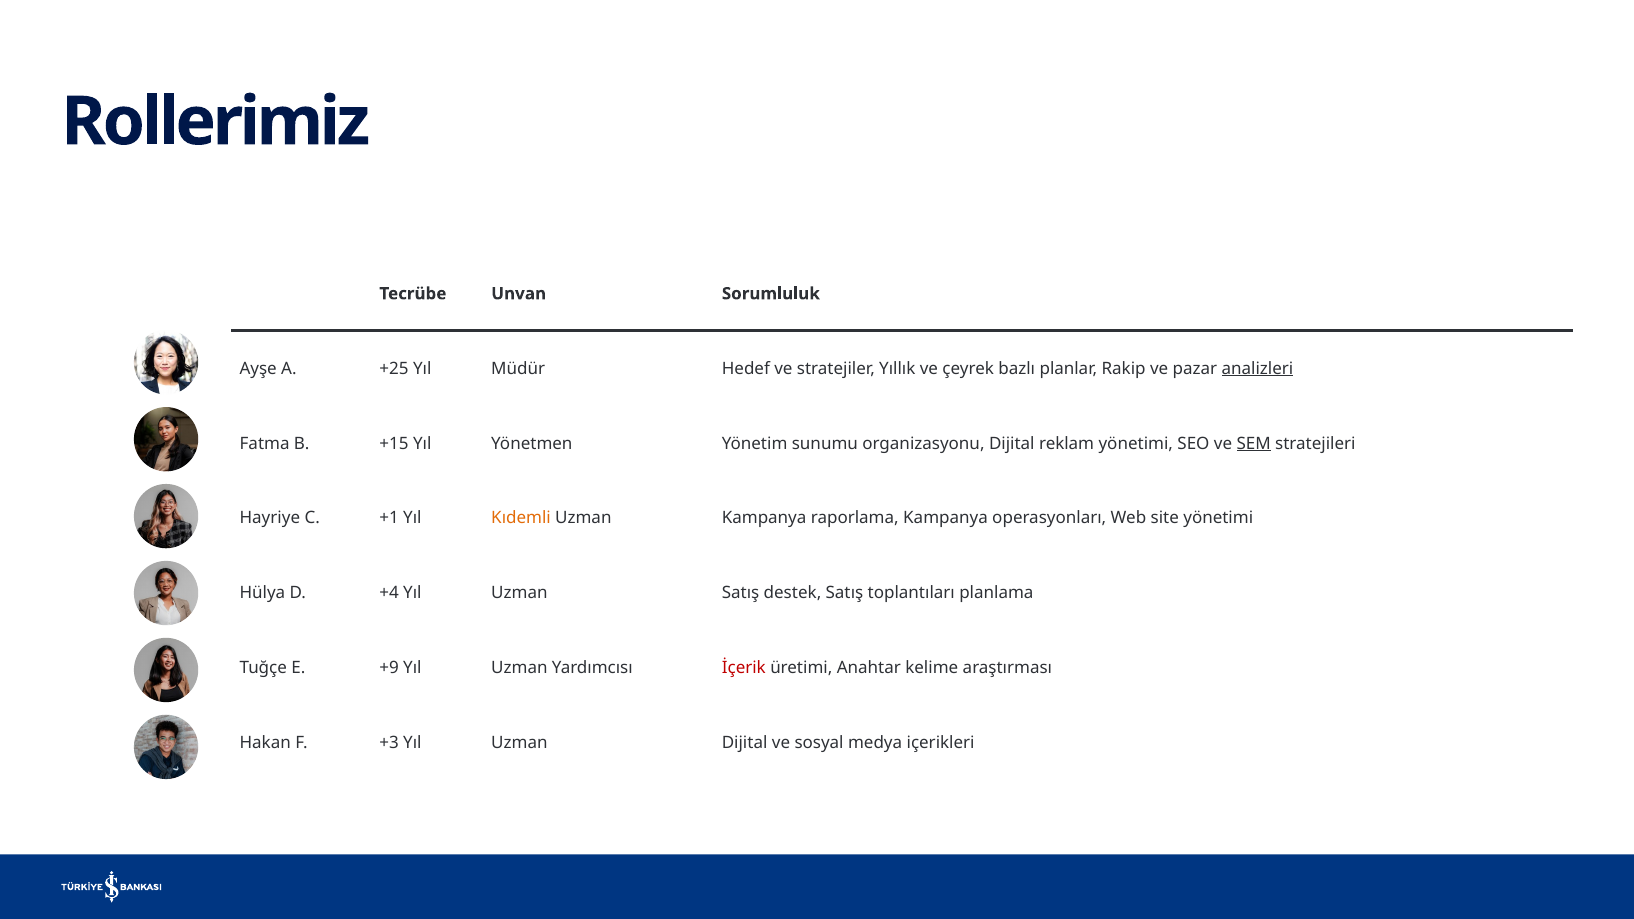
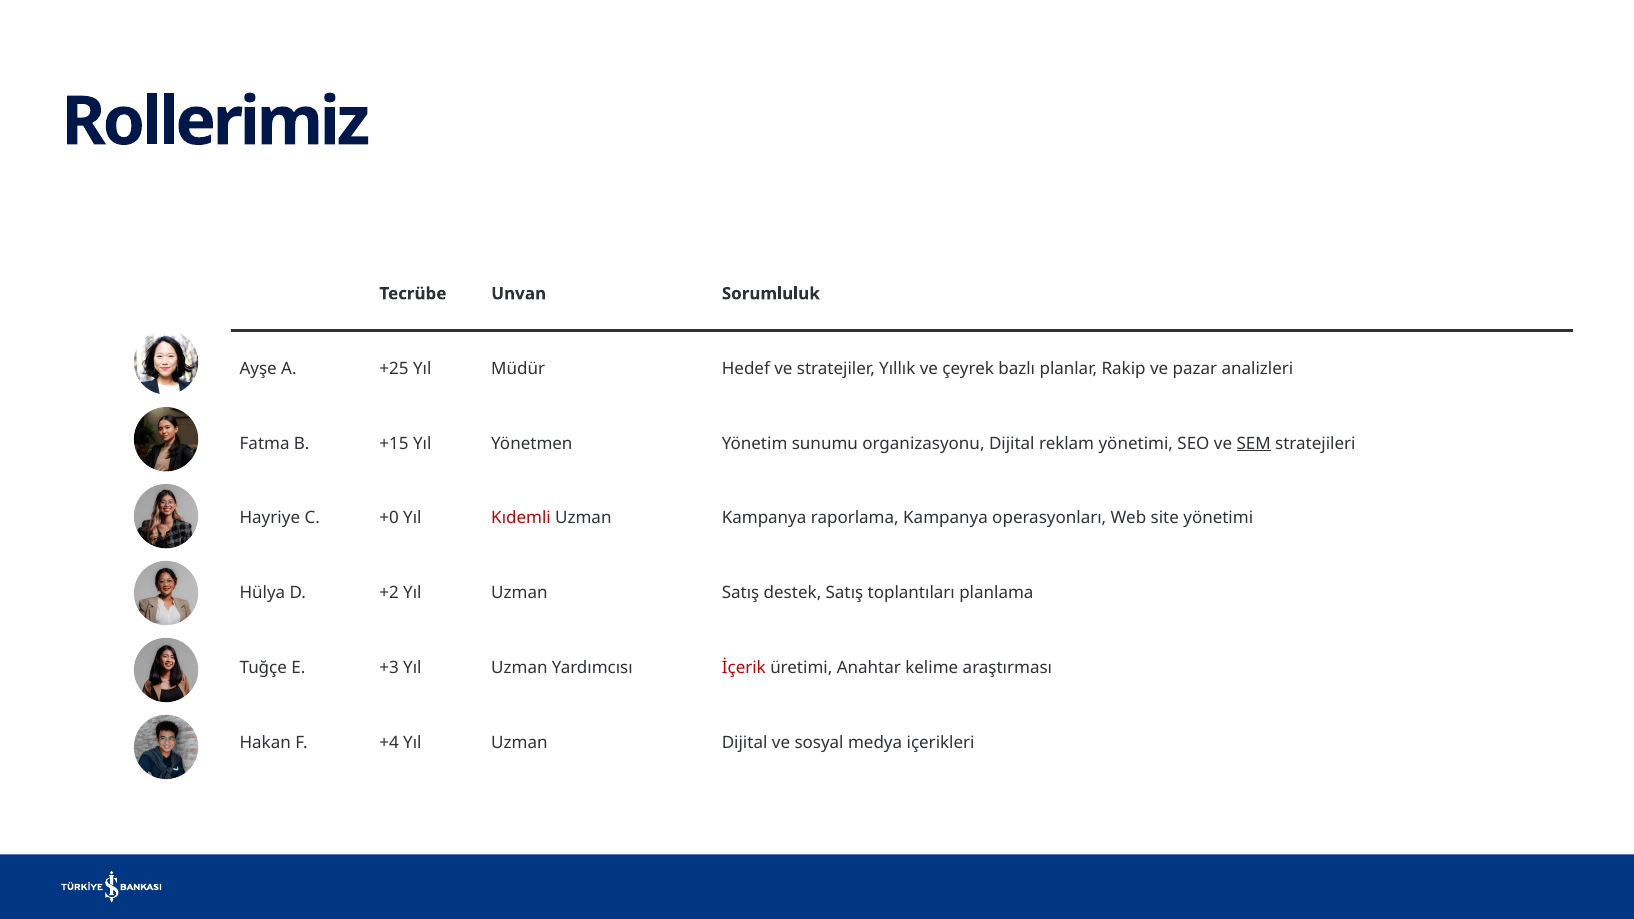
analizleri underline: present -> none (1258, 369)
+1: +1 -> +0 (389, 518)
Kıdemli colour: orange -> red (521, 518)
+4: +4 -> +2 (389, 593)
+9: +9 -> +3 (389, 668)
+3: +3 -> +4 (389, 743)
